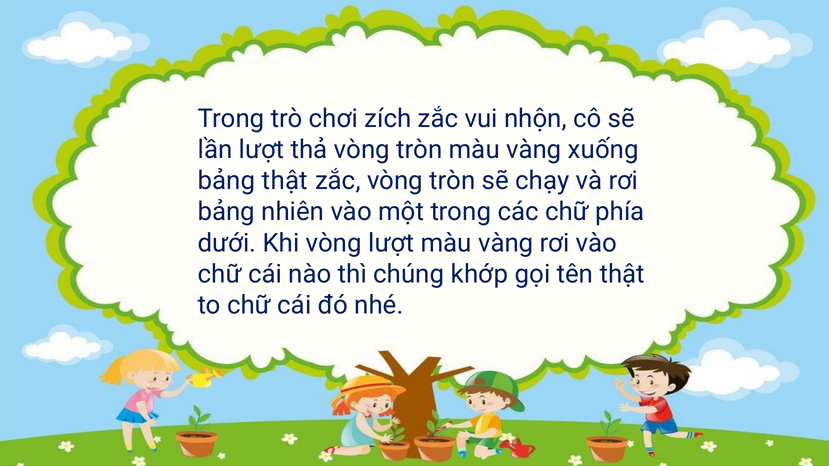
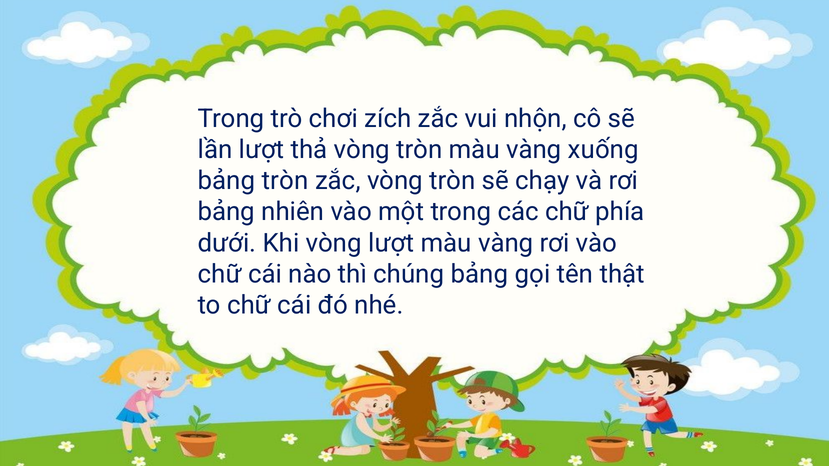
bảng thật: thật -> tròn (285, 181)
chúng khớp: khớp -> bảng (479, 274)
